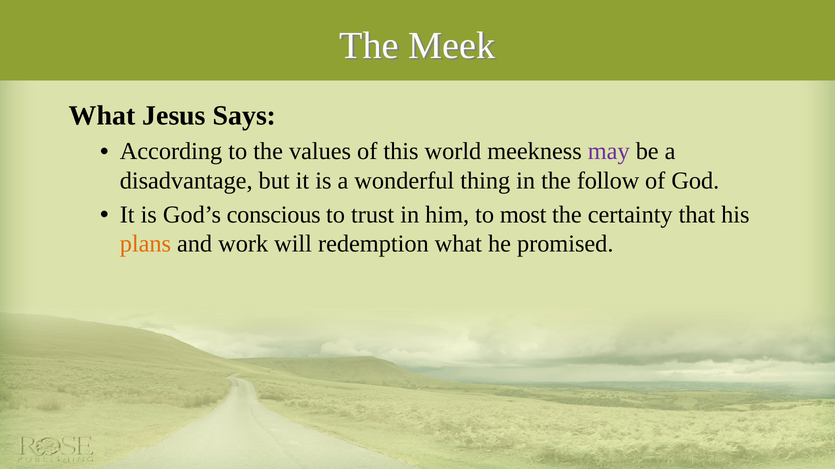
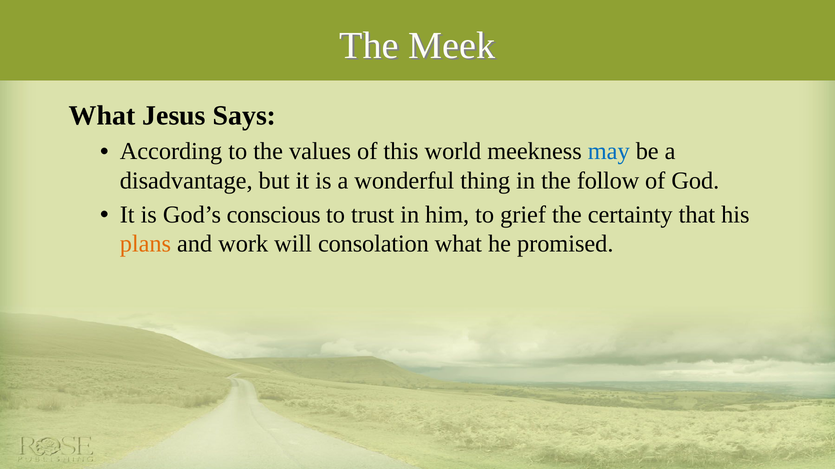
may colour: purple -> blue (609, 152)
most: most -> grief (523, 215)
redemption: redemption -> consolation (373, 244)
